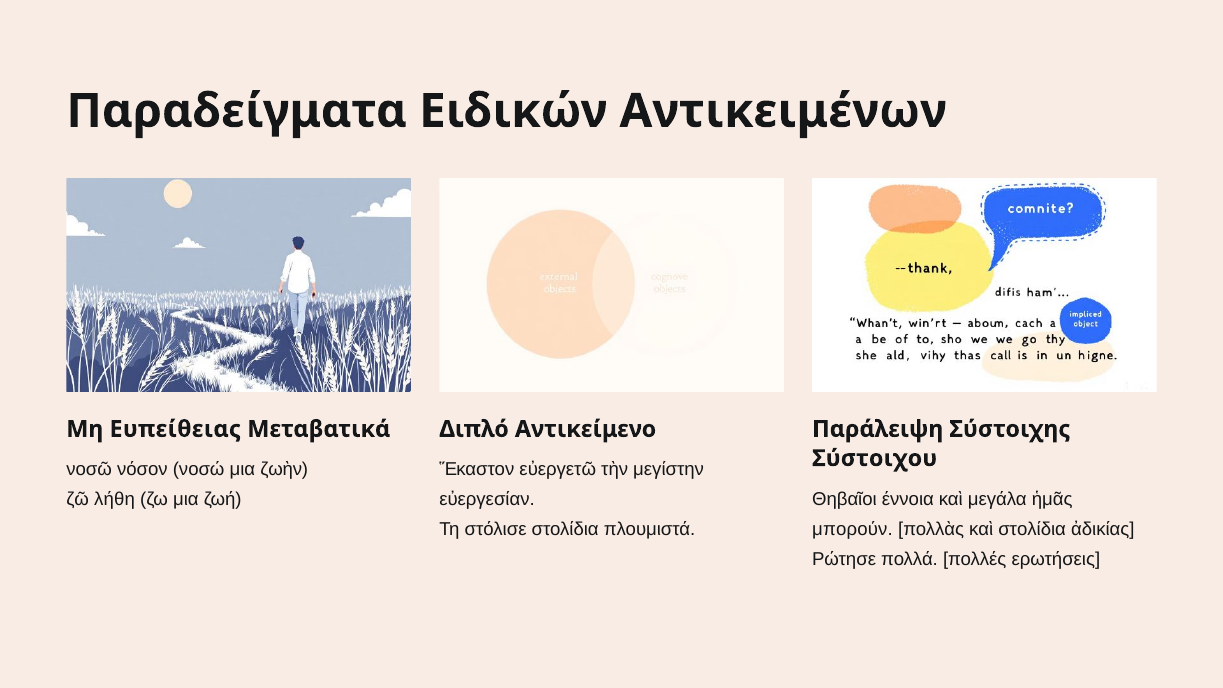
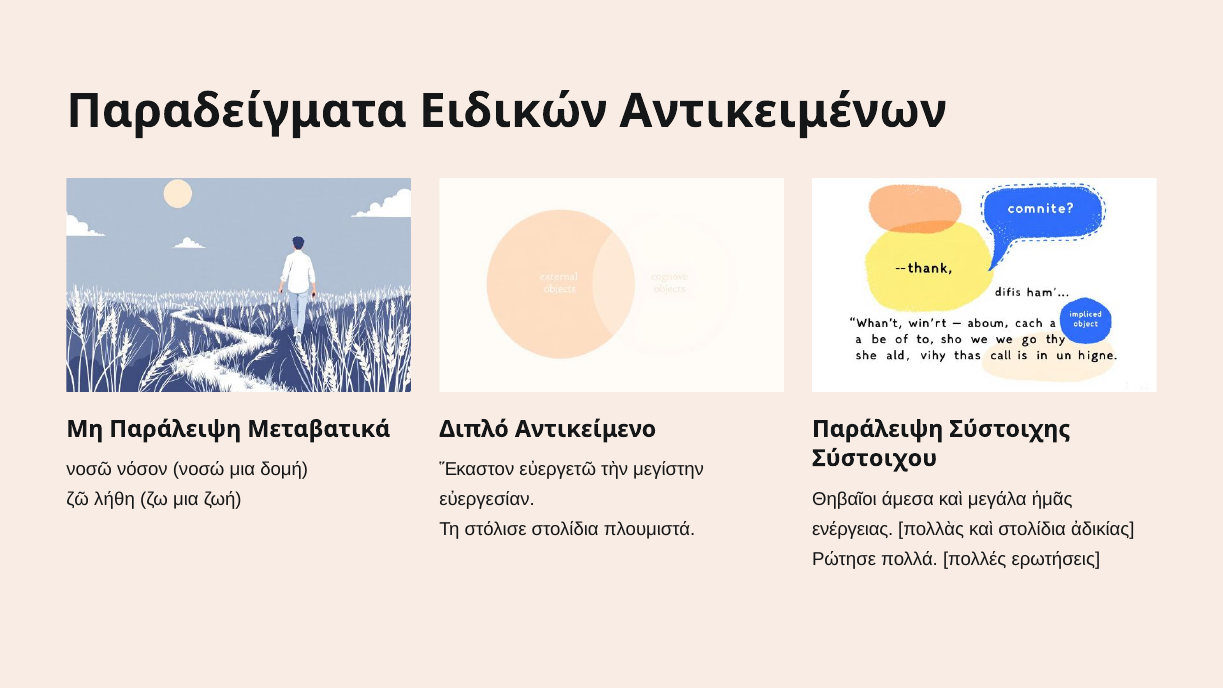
Μη Ευπείθειας: Ευπείθειας -> Παράλειψη (175, 429)
ζωὴν: ζωὴν -> δομή (284, 469)
έννοια: έννοια -> άμεσα (908, 499)
μπορούν: μπορούν -> ενέργειας (853, 529)
